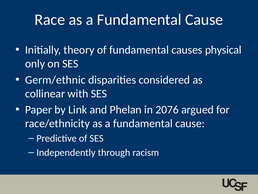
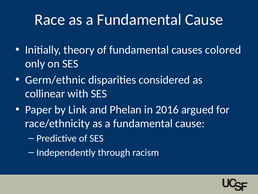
physical: physical -> colored (223, 50)
2076: 2076 -> 2016 (167, 109)
